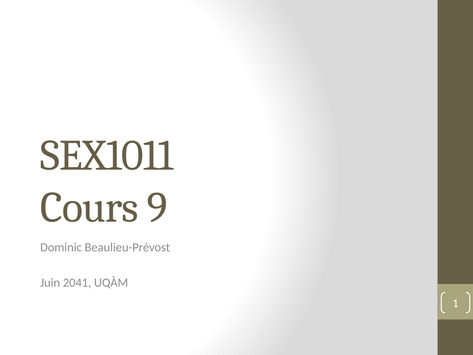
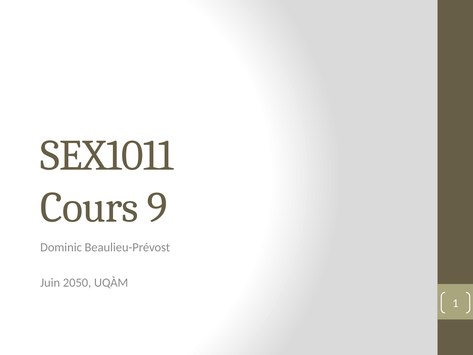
2041: 2041 -> 2050 (77, 282)
